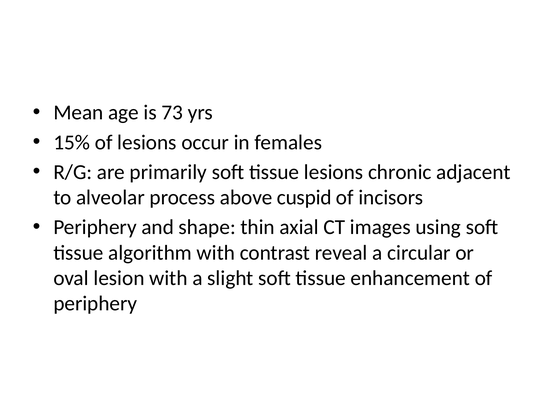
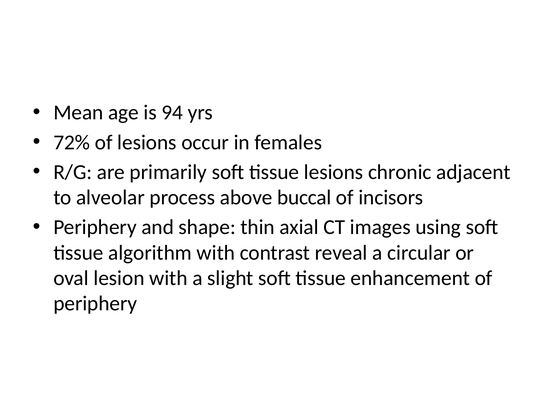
73: 73 -> 94 (172, 113)
15%: 15% -> 72% (72, 142)
cuspid: cuspid -> buccal (304, 198)
